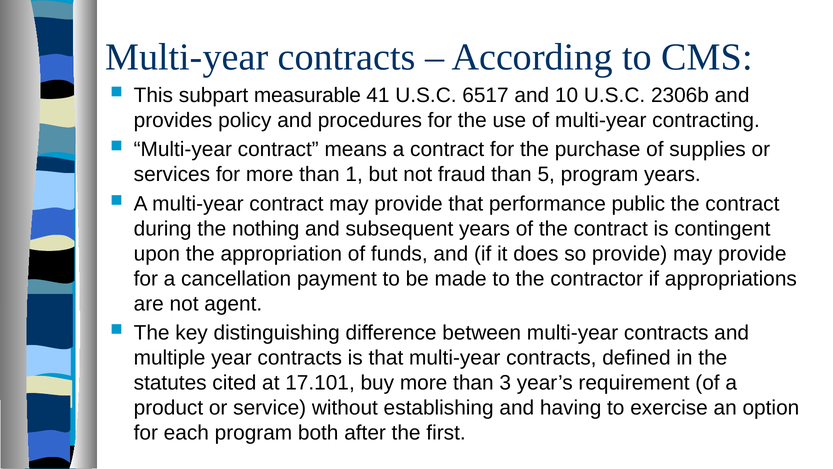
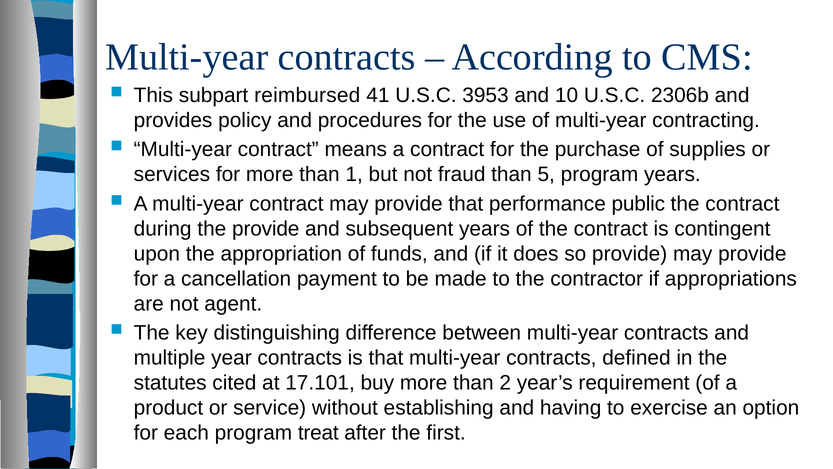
measurable: measurable -> reimbursed (307, 95)
6517: 6517 -> 3953 (485, 95)
the nothing: nothing -> provide (266, 228)
3: 3 -> 2 (505, 383)
both: both -> treat (318, 433)
